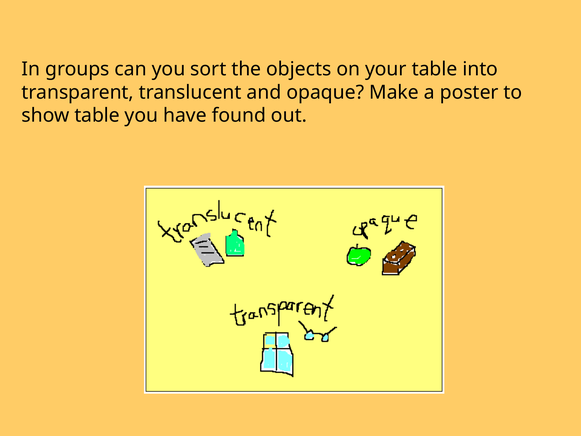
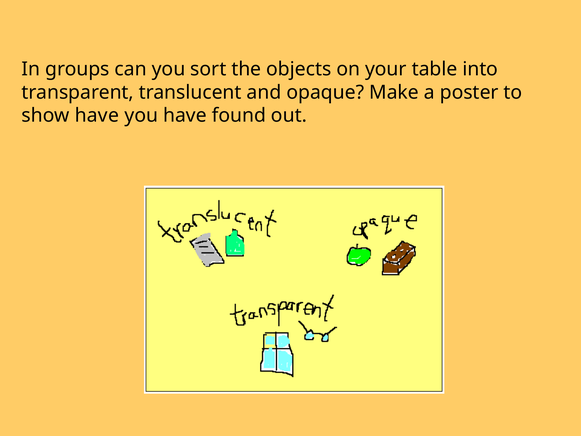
show table: table -> have (97, 115)
